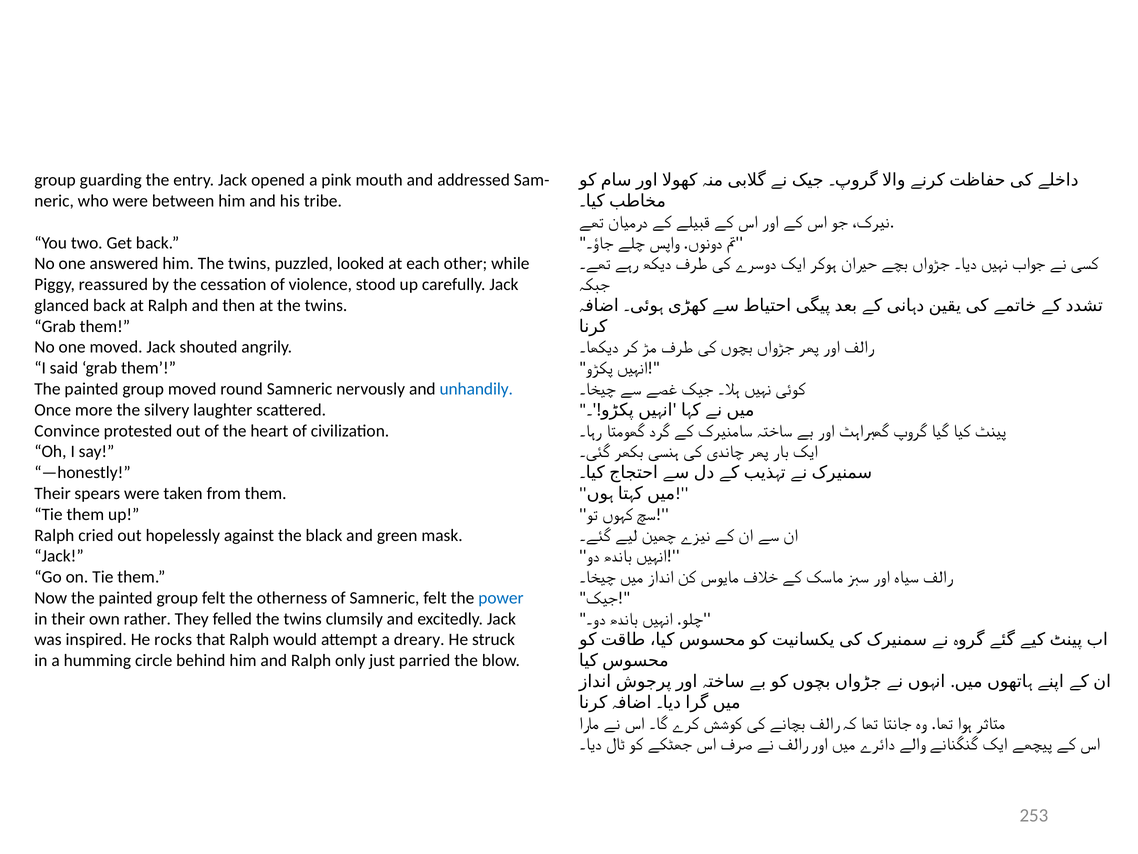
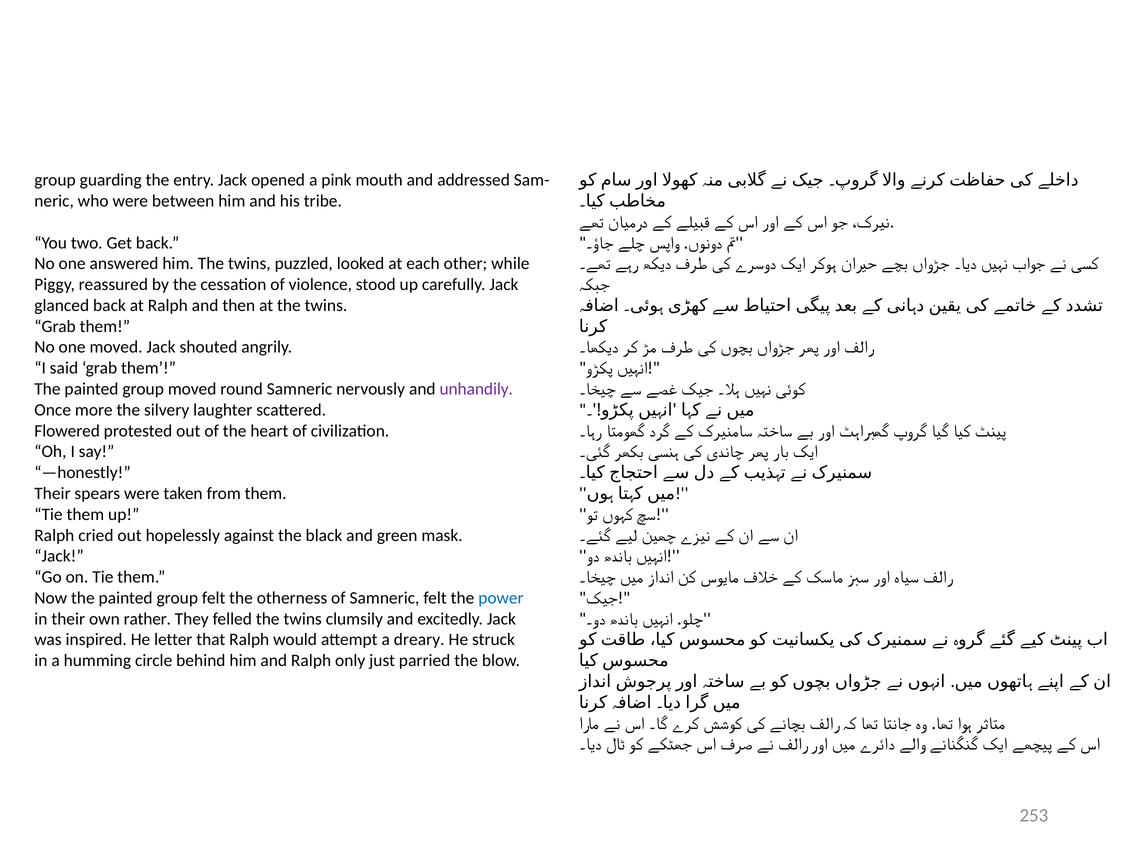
unhandily colour: blue -> purple (476, 389)
Convince: Convince -> Flowered (67, 431)
rocks: rocks -> letter (173, 639)
